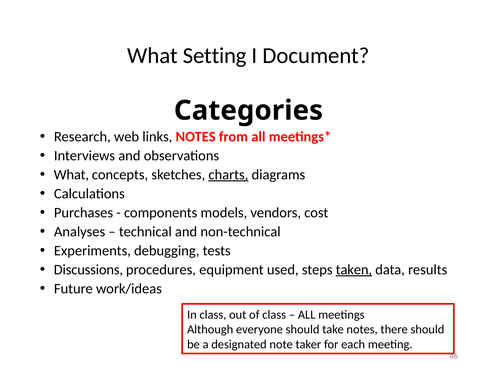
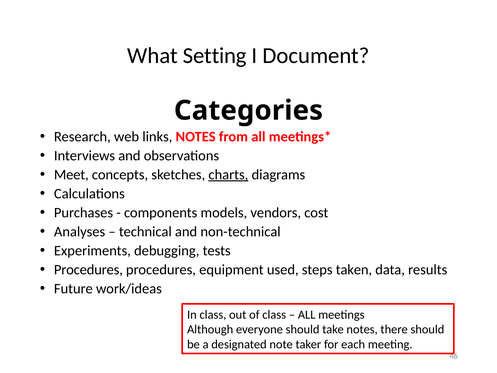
What: What -> Meet (71, 175)
Discussions: Discussions -> Procedures (88, 269)
taken underline: present -> none (354, 269)
